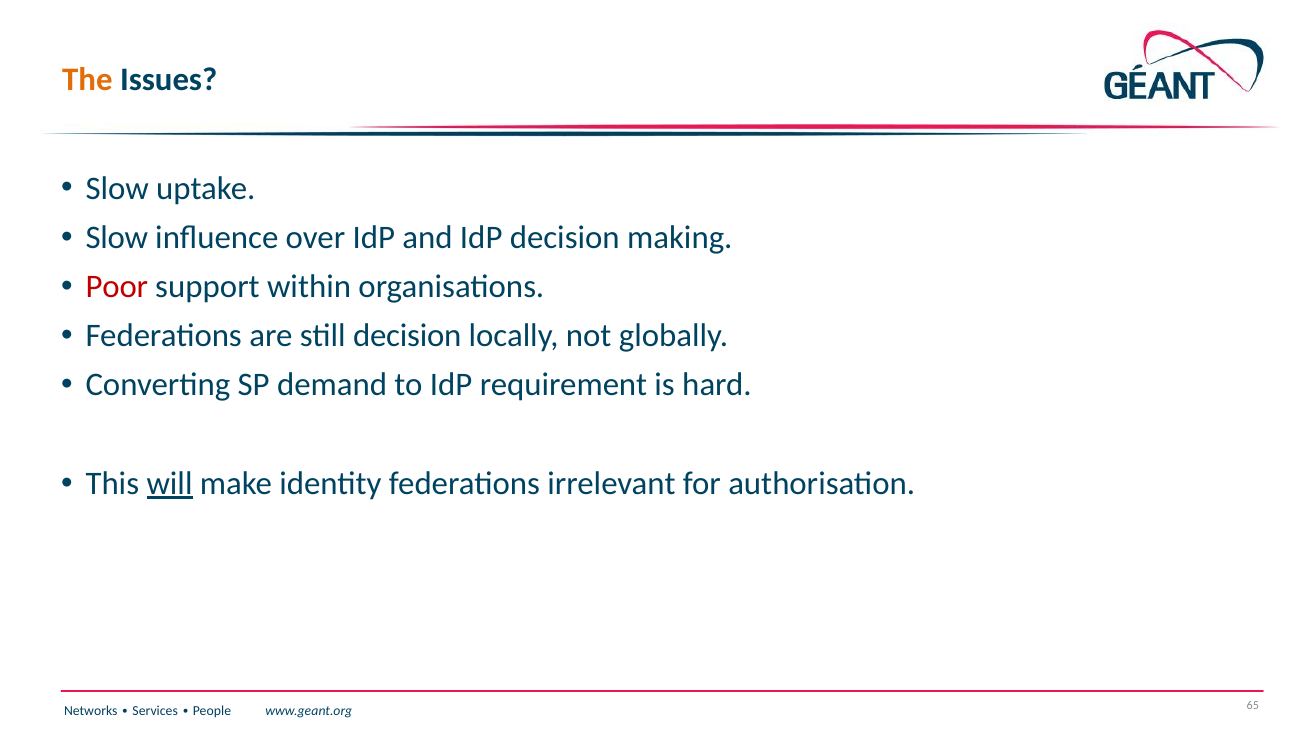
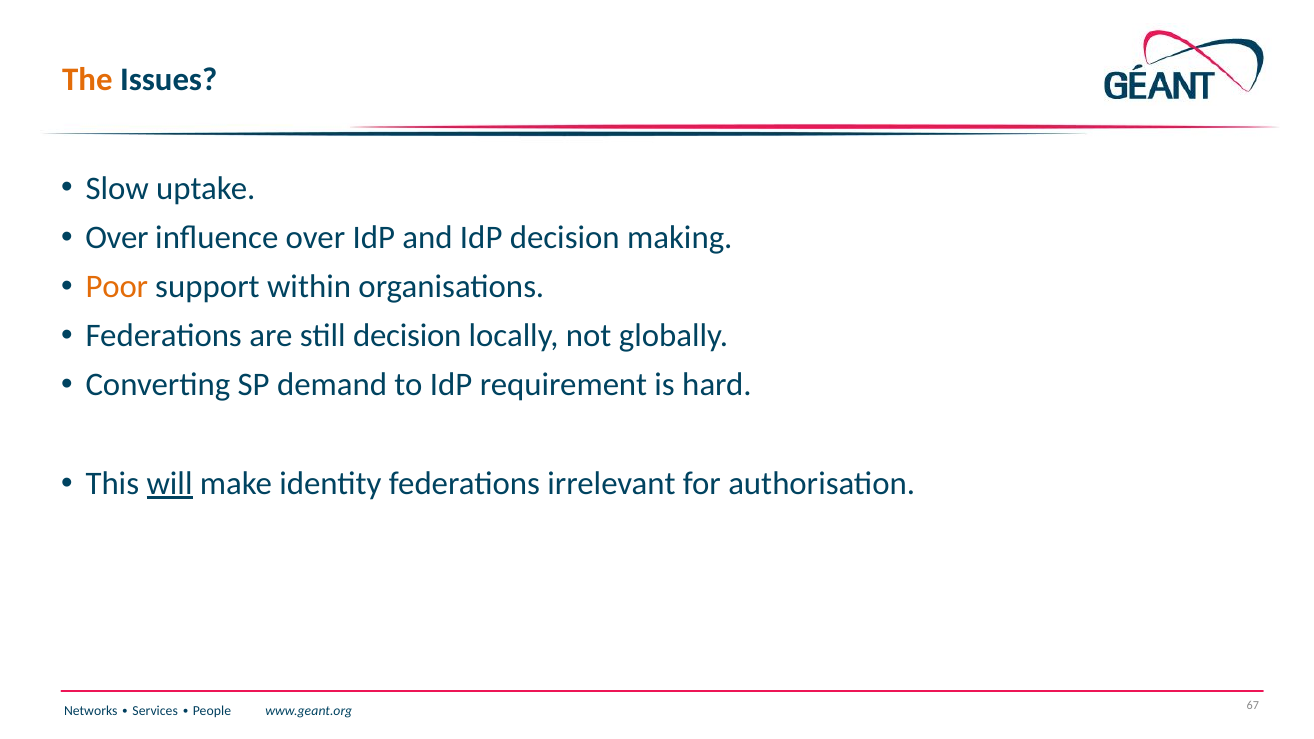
Slow: Slow -> Over (117, 238)
Poor colour: red -> orange (117, 287)
65: 65 -> 67 (1253, 706)
